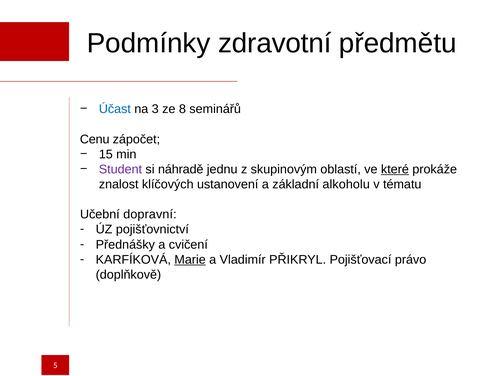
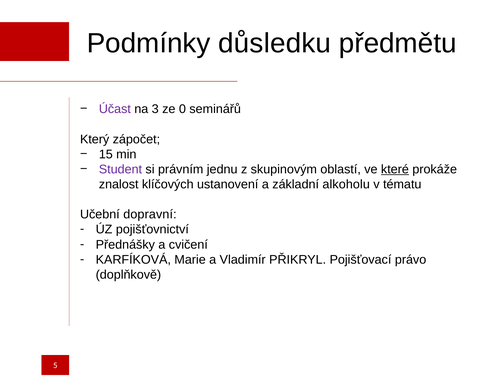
zdravotní: zdravotní -> důsledku (275, 43)
Účast colour: blue -> purple (115, 109)
8: 8 -> 0 (182, 109)
Cenu: Cenu -> Který (95, 139)
náhradě: náhradě -> právním (181, 170)
Marie underline: present -> none (190, 260)
